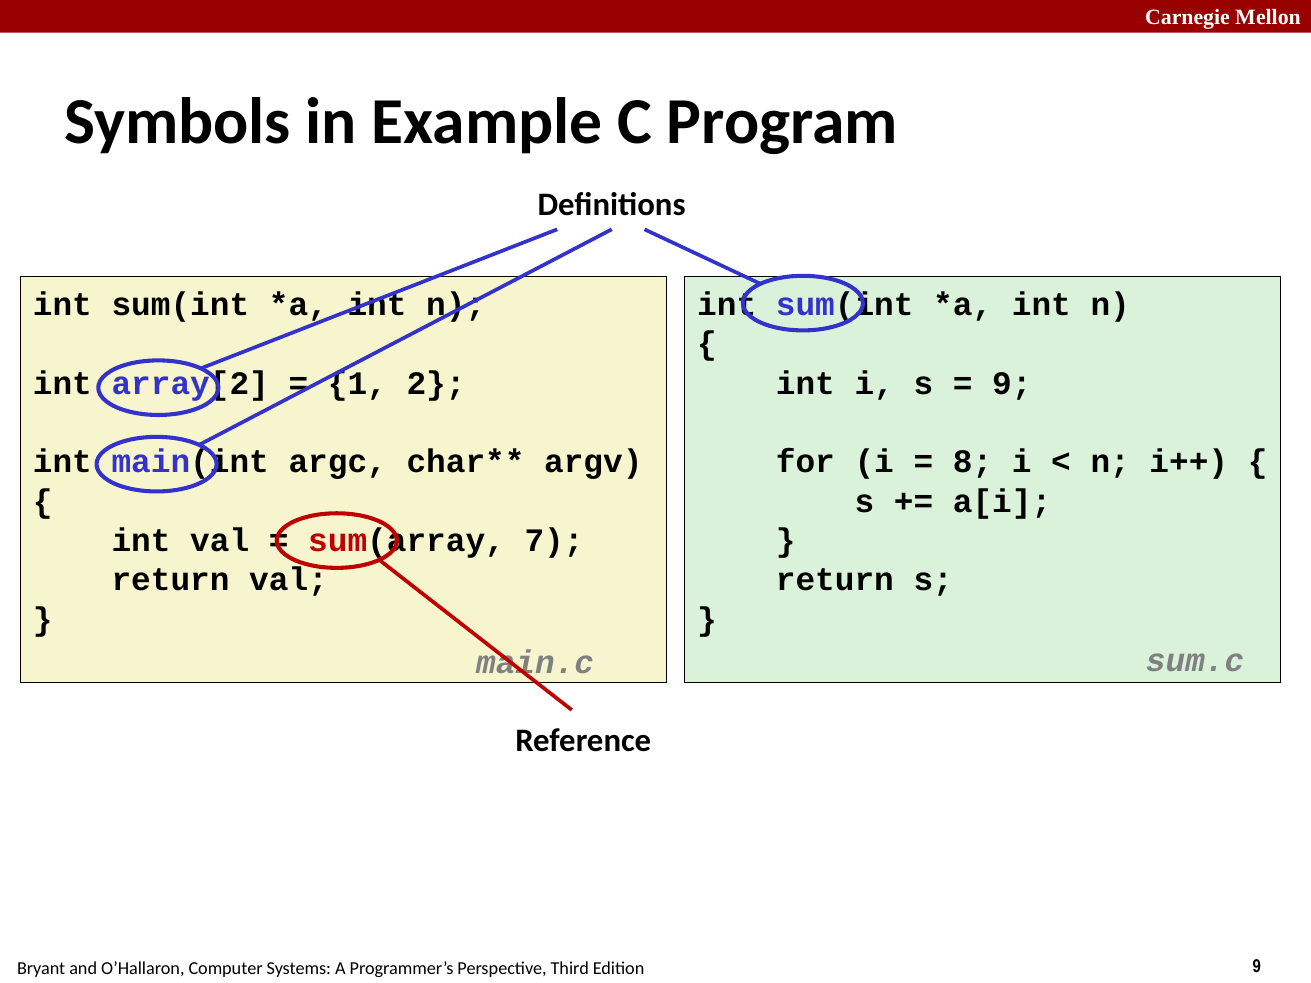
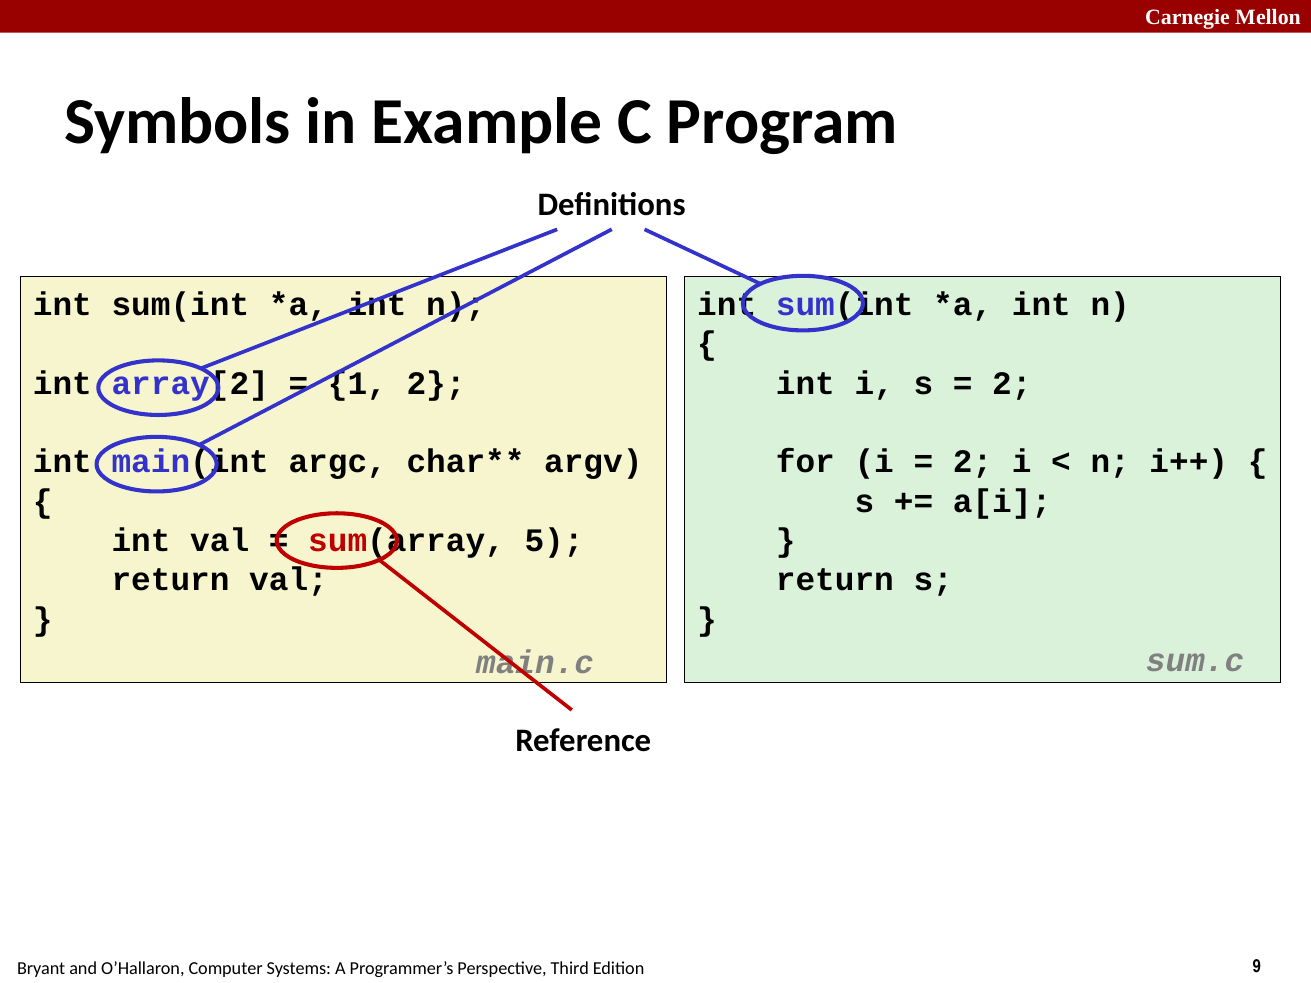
9: 9 -> 2 (1012, 384)
8: 8 -> 2 (973, 462)
7: 7 -> 5 (554, 541)
